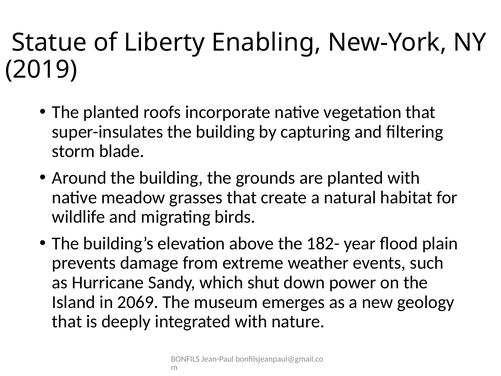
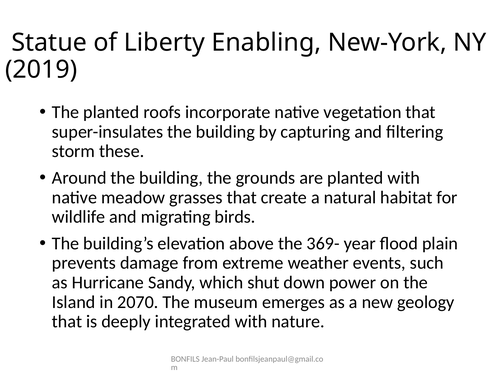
blade: blade -> these (122, 151)
182-: 182- -> 369- (323, 243)
2069: 2069 -> 2070 (138, 302)
